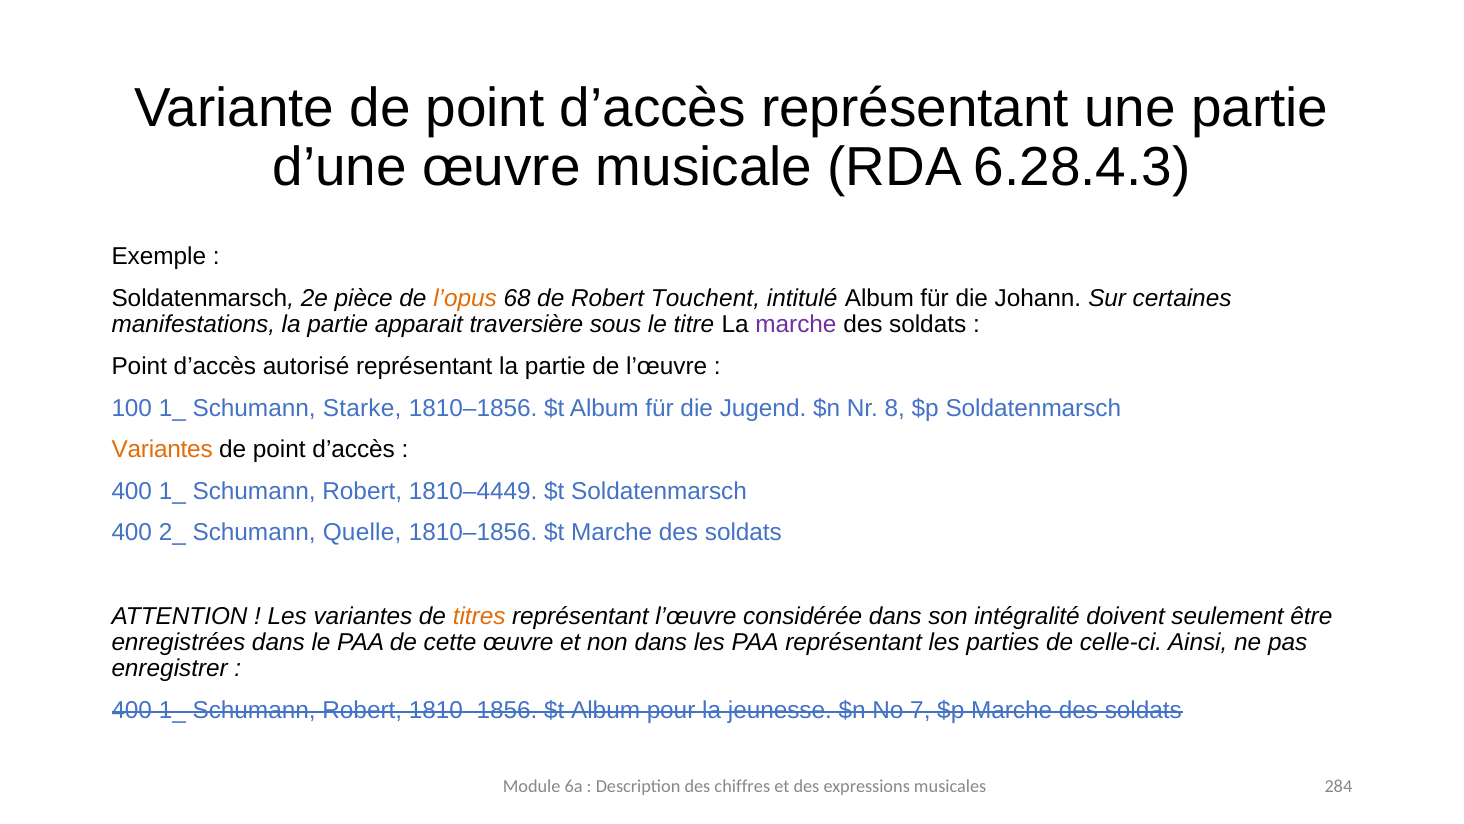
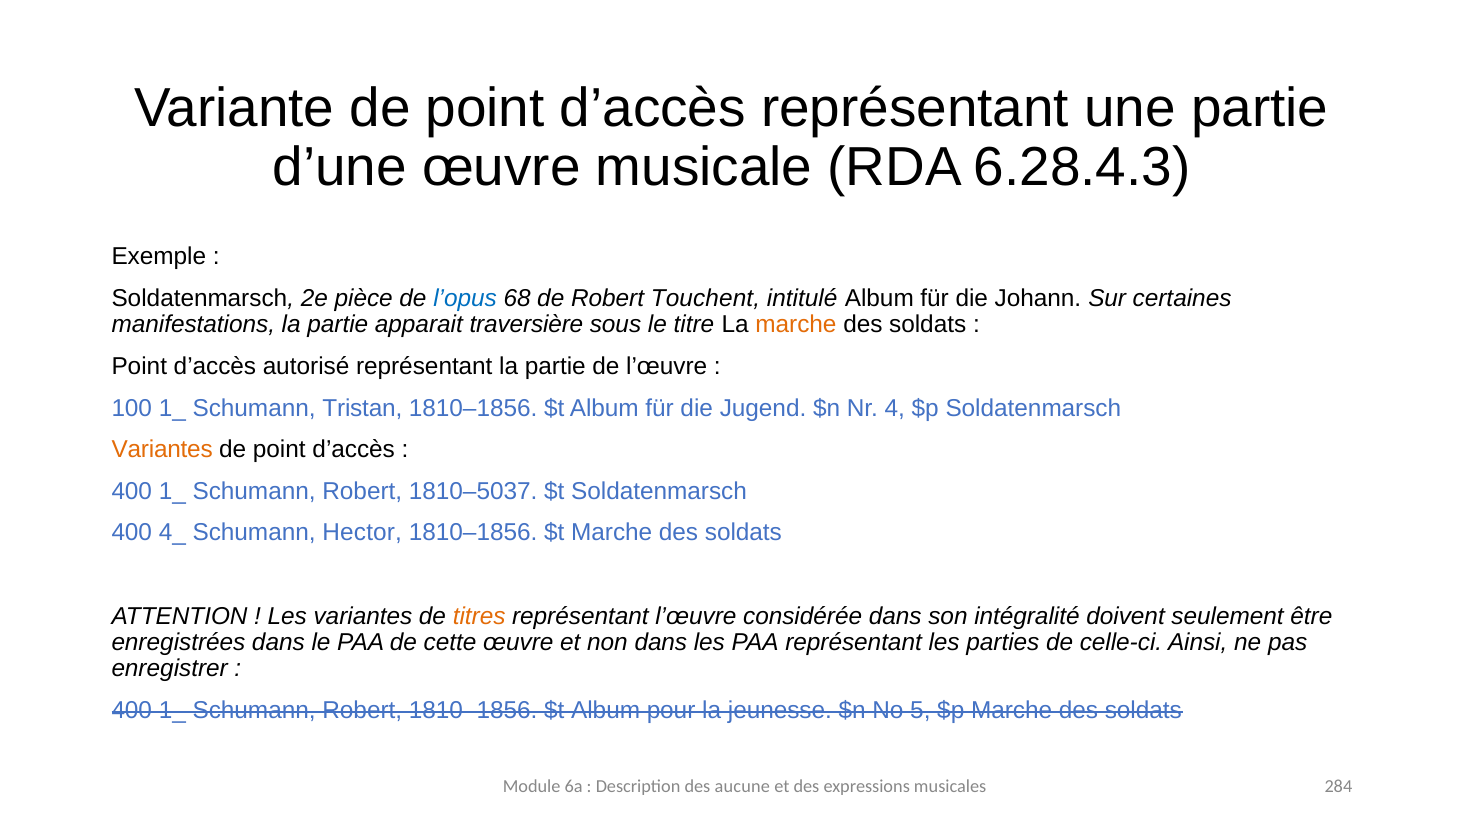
l’opus colour: orange -> blue (465, 298)
marche colour: purple -> orange (796, 325)
Starke: Starke -> Tristan (362, 408)
8: 8 -> 4 (895, 408)
1810–4449: 1810–4449 -> 1810–5037 (473, 491)
2_: 2_ -> 4_ (172, 533)
Quelle: Quelle -> Hector (362, 533)
7: 7 -> 5 (920, 710)
chiffres: chiffres -> aucune (742, 786)
